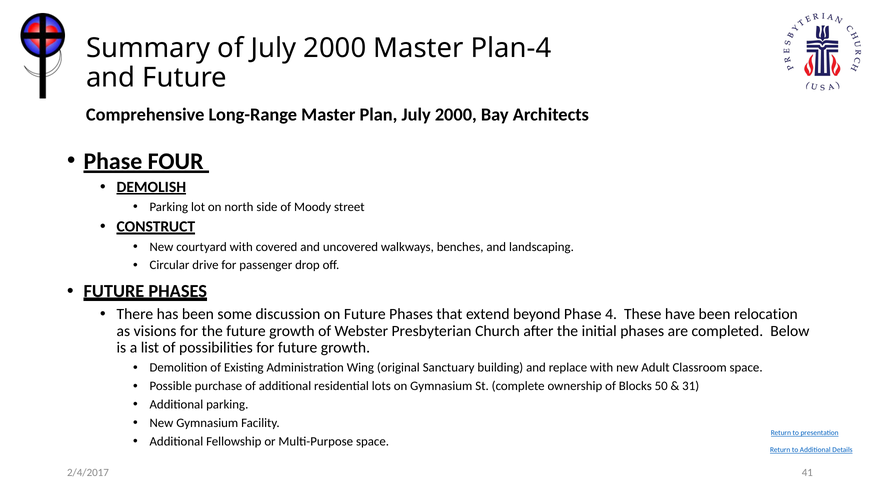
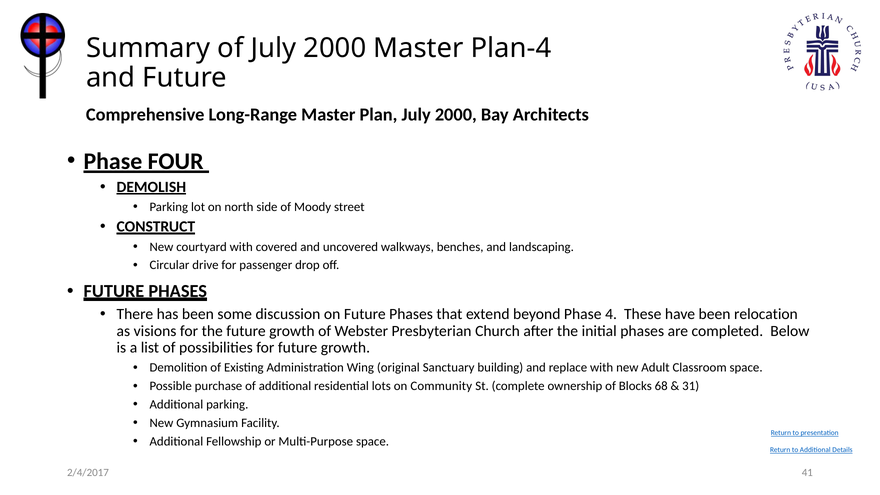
on Gymnasium: Gymnasium -> Community (441, 386)
50: 50 -> 68 (661, 386)
